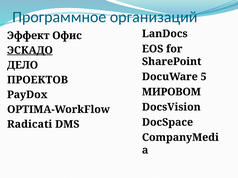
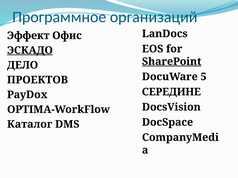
SharePoint underline: none -> present (172, 62)
МИРОВОМ: МИРОВОМ -> СЕРЕДИНЕ (171, 92)
Radicati: Radicati -> Каталог (30, 125)
